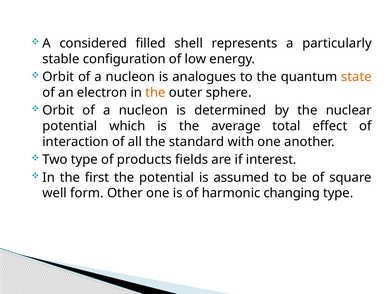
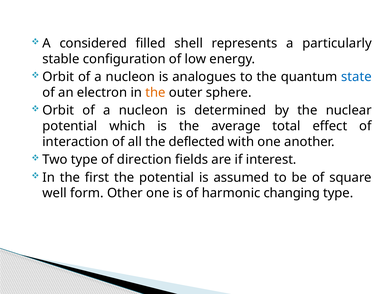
state colour: orange -> blue (356, 77)
standard: standard -> deflected (197, 142)
products: products -> direction (144, 160)
